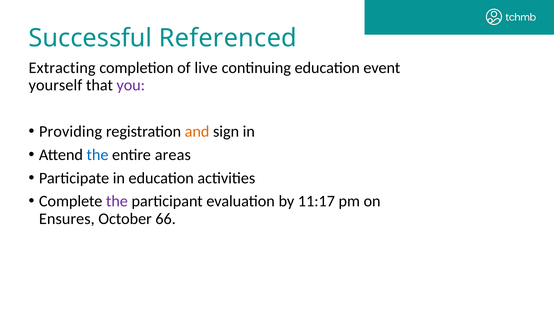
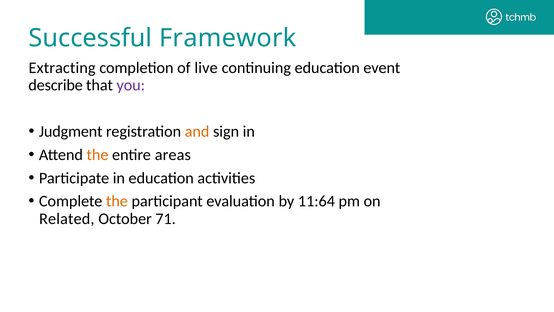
Referenced: Referenced -> Framework (228, 38)
yourself: yourself -> describe (56, 85)
Providing: Providing -> Judgment (71, 131)
the colour: blue -> orange (98, 155)
the colour: purple -> orange (117, 201)
11:17: 11:17 -> 11:64 (316, 201)
Ensures: Ensures -> Related (67, 218)
66: 66 -> 71 (166, 218)
